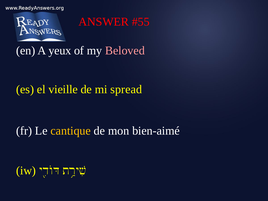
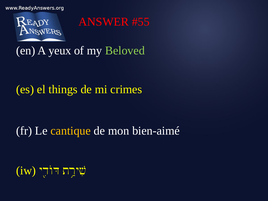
Beloved colour: pink -> light green (125, 51)
vieille: vieille -> things (63, 89)
spread: spread -> crimes (126, 89)
